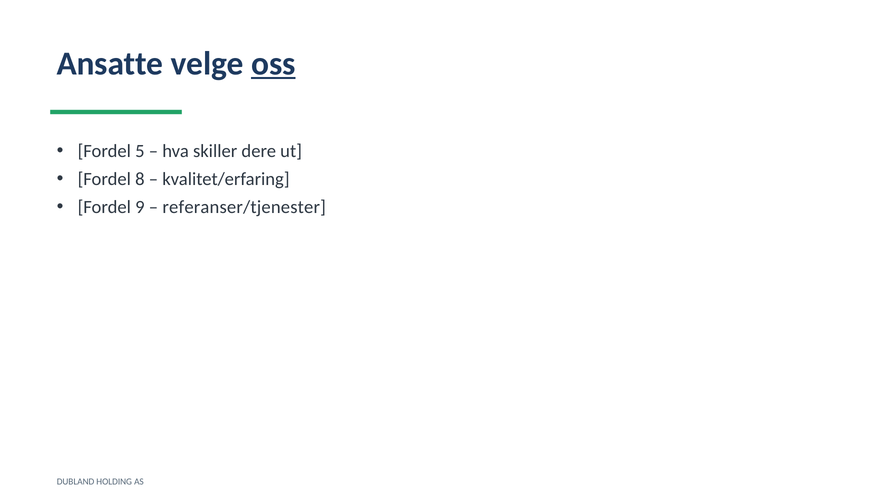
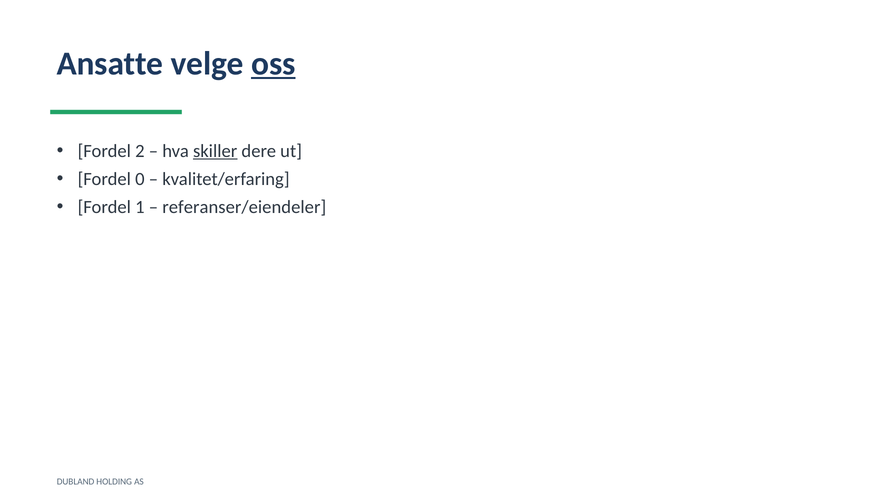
5: 5 -> 2 (140, 151)
skiller underline: none -> present (215, 151)
8: 8 -> 0 (140, 179)
9: 9 -> 1 (140, 207)
referanser/tjenester: referanser/tjenester -> referanser/eiendeler (244, 207)
